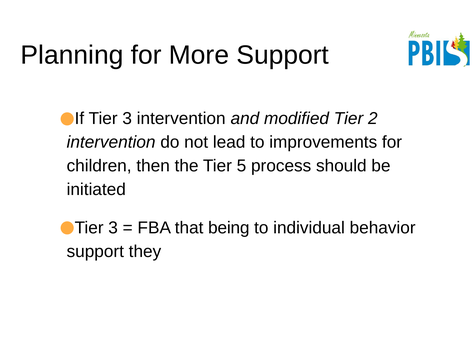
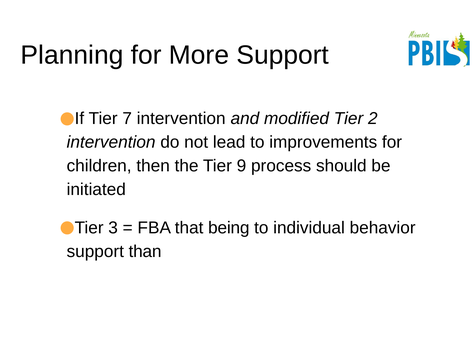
Tier 3: 3 -> 7 (127, 119)
5: 5 -> 9 (241, 166)
they: they -> than (145, 251)
